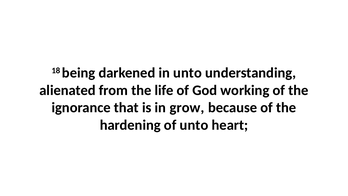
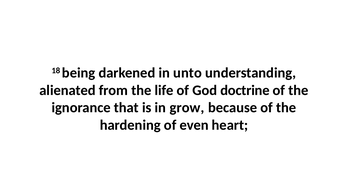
working: working -> doctrine (245, 90)
of unto: unto -> even (194, 125)
